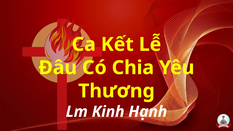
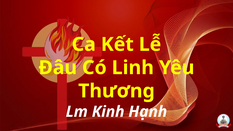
Chia: Chia -> Linh (133, 68)
